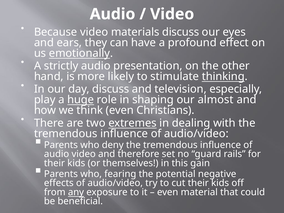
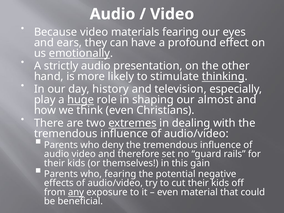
materials discuss: discuss -> fearing (181, 32)
day discuss: discuss -> history (111, 89)
